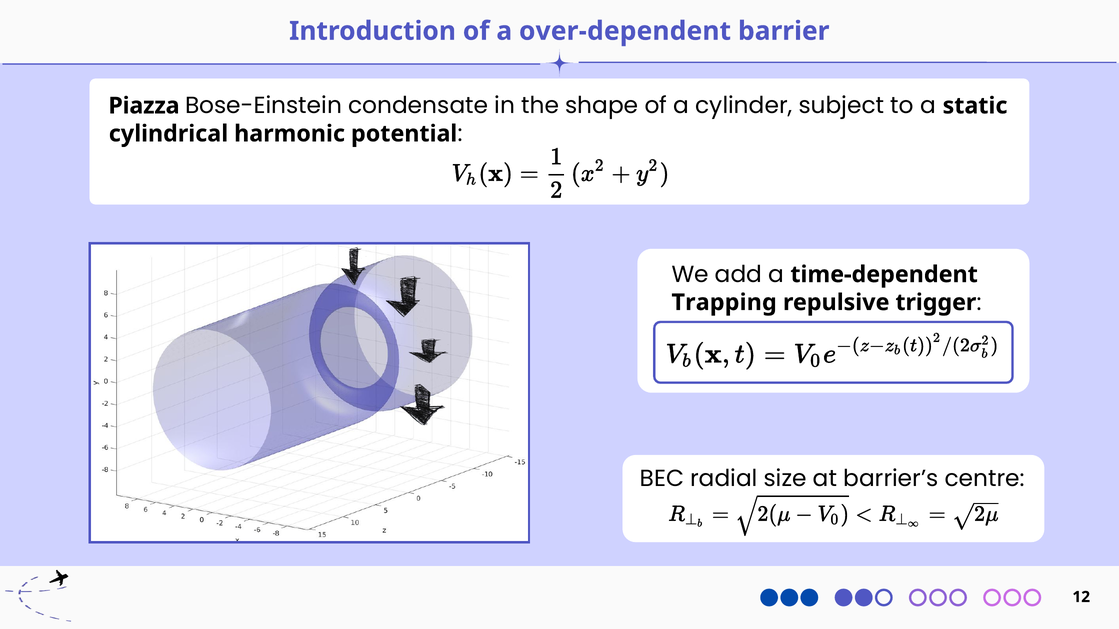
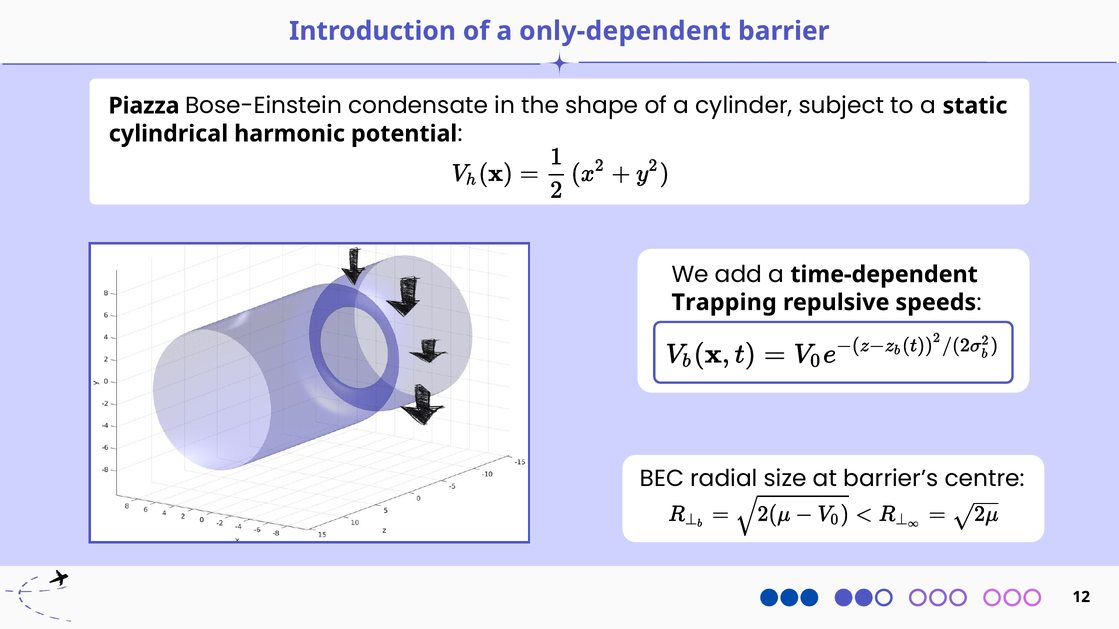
over-dependent: over-dependent -> only-dependent (625, 31)
trigger: trigger -> speeds (936, 303)
